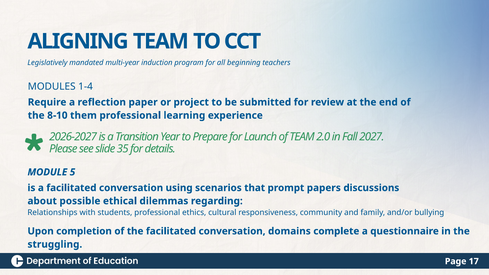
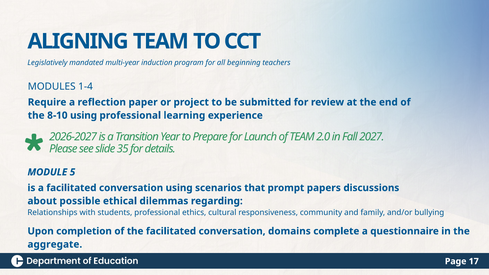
8-10 them: them -> using (84, 115)
struggling: struggling -> aggregate (55, 244)
